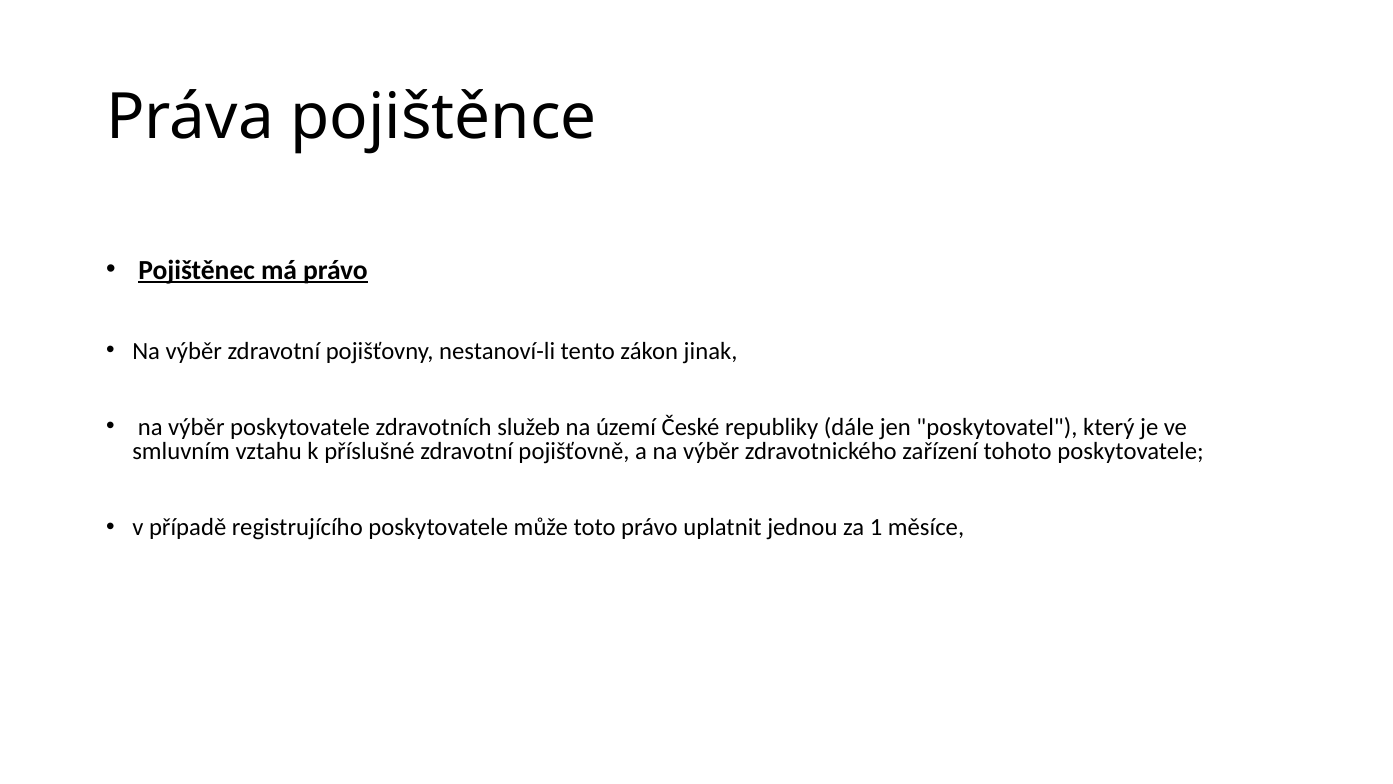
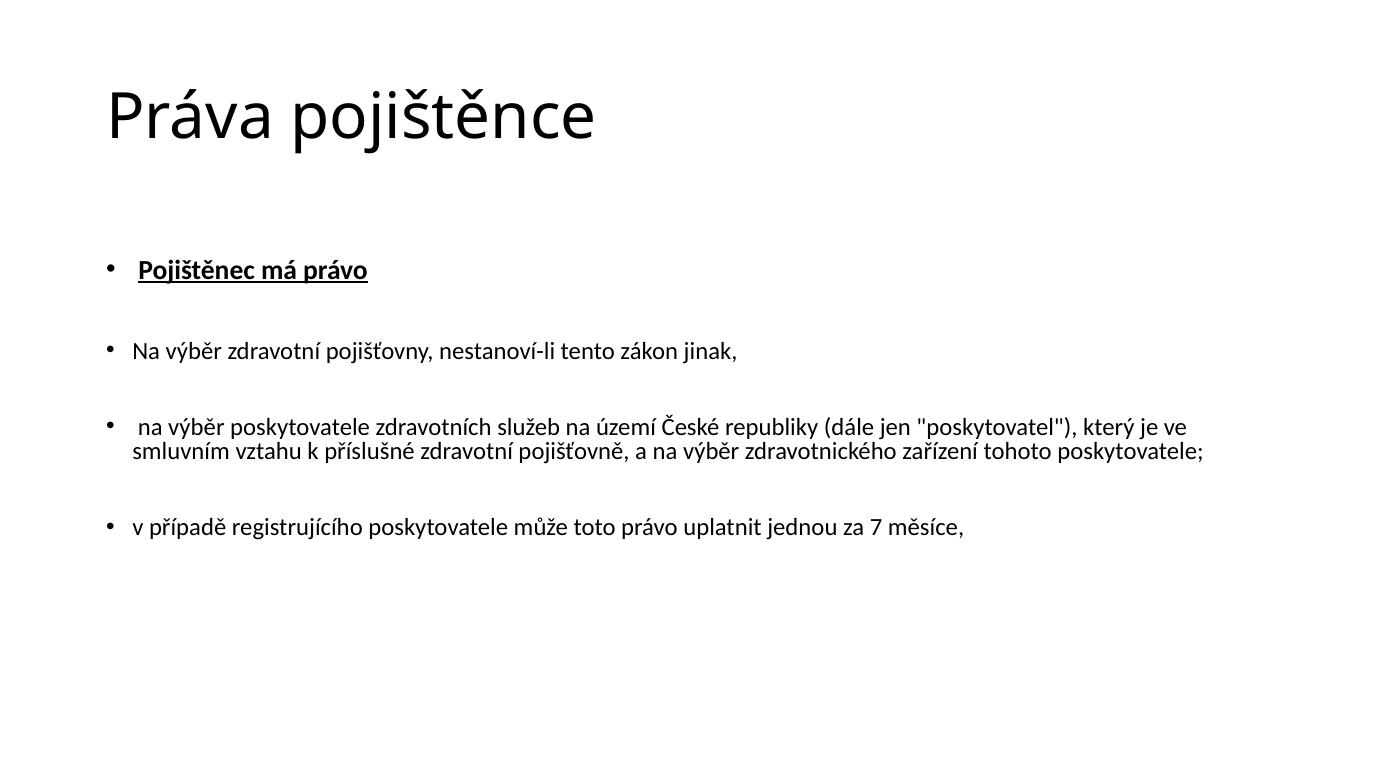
1: 1 -> 7 (876, 527)
